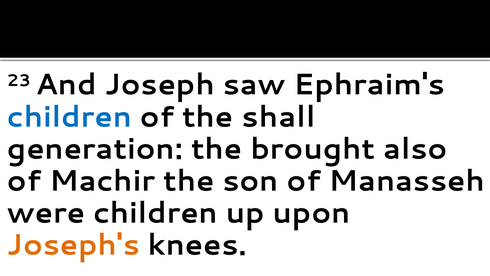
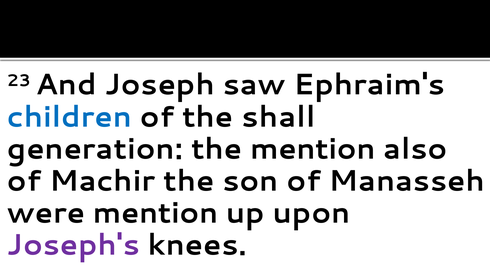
the brought: brought -> mention (313, 149)
were children: children -> mention (156, 213)
Joseph's colour: orange -> purple (73, 245)
